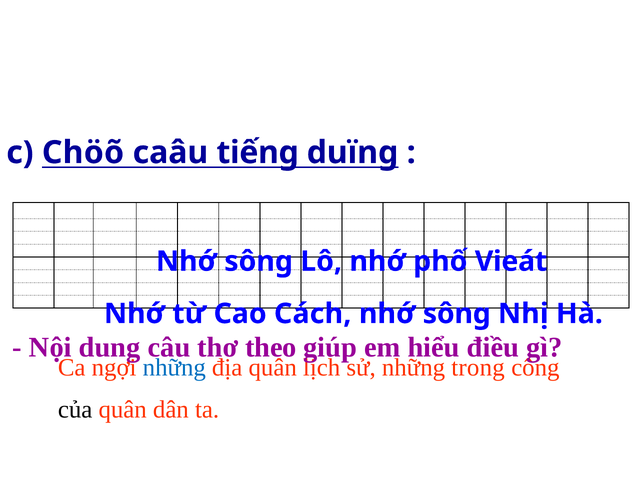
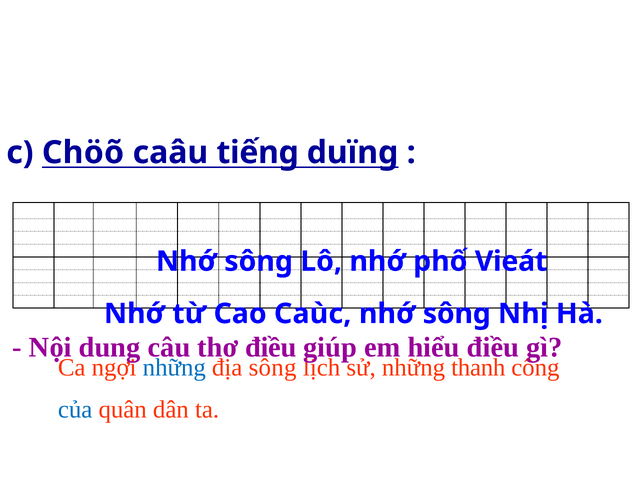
Cách: Cách -> Caùc (313, 314)
thơ theo: theo -> điều (271, 347)
địa quân: quân -> sông (273, 367)
trong: trong -> thanh (478, 367)
của colour: black -> blue (75, 410)
